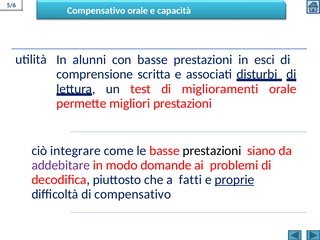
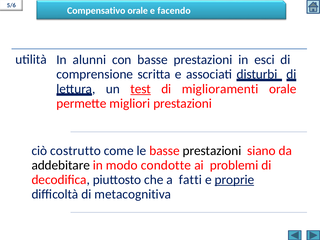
capacità: capacità -> facendo (174, 11)
test underline: none -> present (141, 89)
integrare: integrare -> costrutto (76, 151)
addebitare colour: purple -> black (61, 165)
domande: domande -> condotte (166, 165)
di compensativo: compensativo -> metacognitiva (133, 194)
